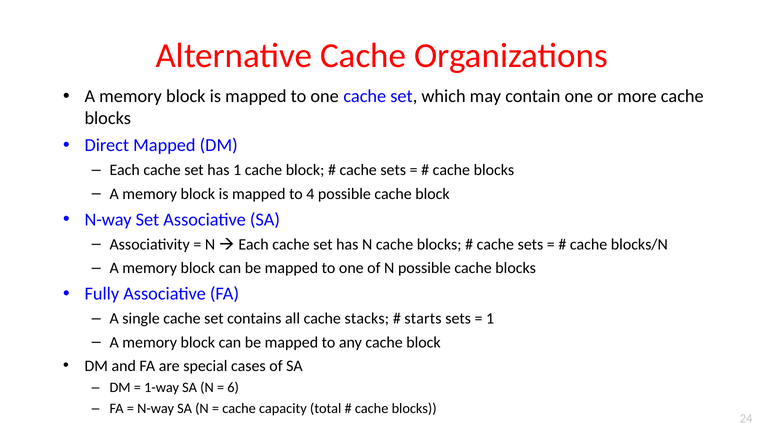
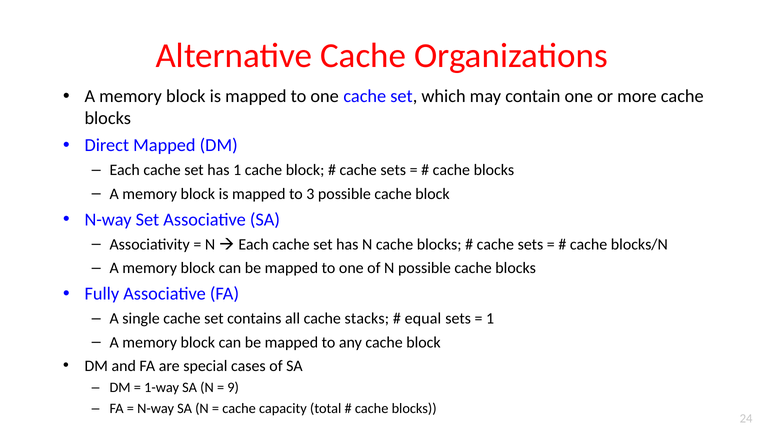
4: 4 -> 3 (310, 194)
starts: starts -> equal (423, 319)
6: 6 -> 9 (233, 388)
